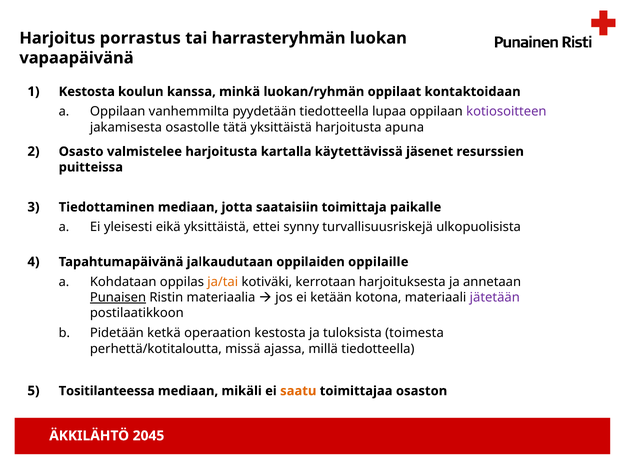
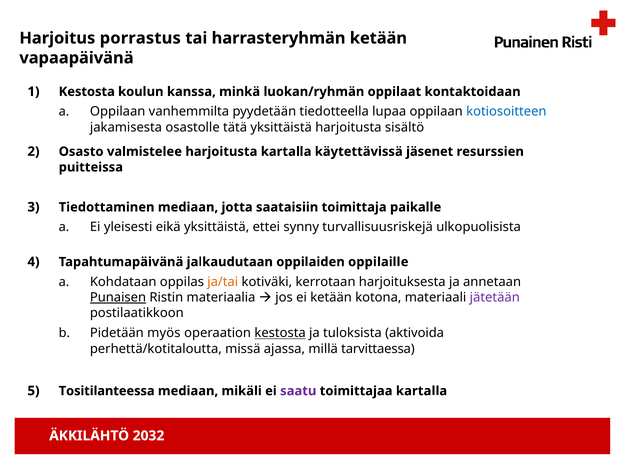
harrasteryhmän luokan: luokan -> ketään (378, 38)
kotiosoitteen colour: purple -> blue (506, 112)
apuna: apuna -> sisältö (405, 127)
ketkä: ketkä -> myös (164, 333)
kestosta underline: none -> present (280, 333)
toimesta: toimesta -> aktivoida (415, 333)
millä tiedotteella: tiedotteella -> tarvittaessa (378, 349)
saatu colour: orange -> purple (298, 391)
toimittajaa osaston: osaston -> kartalla (422, 391)
2045: 2045 -> 2032 (148, 436)
